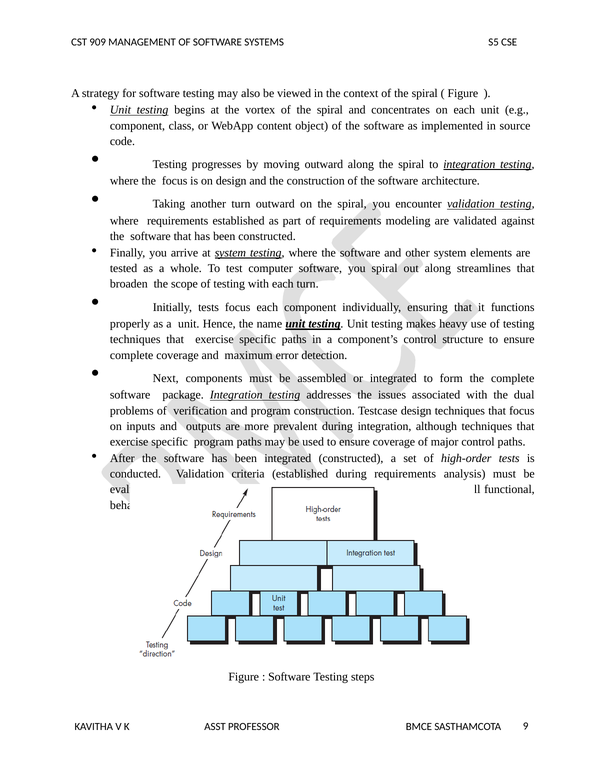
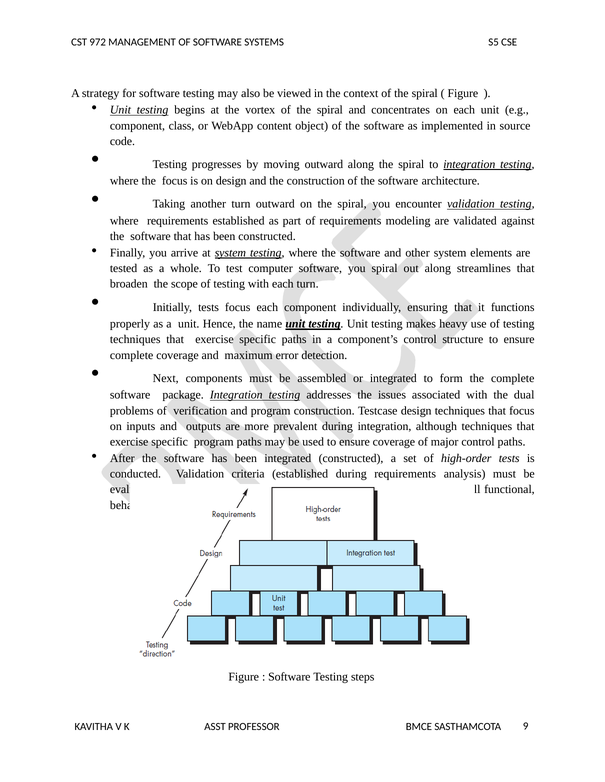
909: 909 -> 972 (98, 42)
